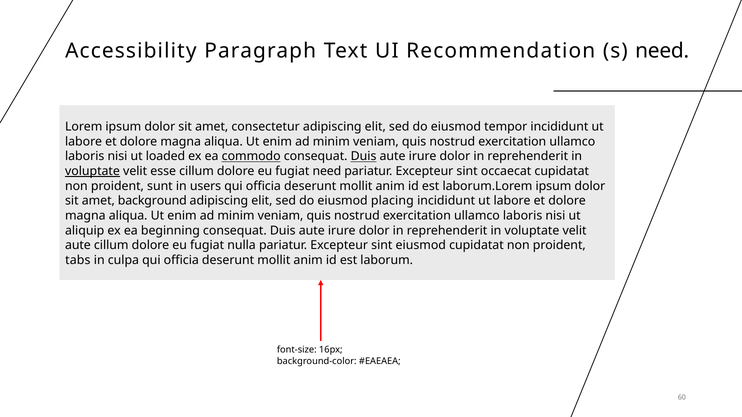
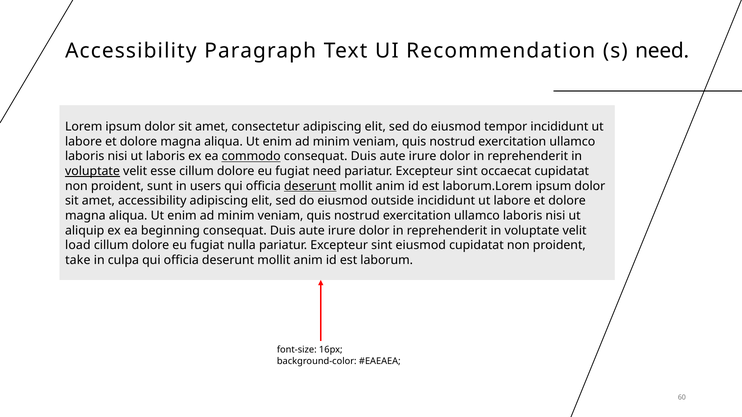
ut loaded: loaded -> laboris (165, 157)
Duis underline: present -> none (364, 157)
deserunt underline: none -> present (310, 186)
amet background: background -> accessibility (152, 201)
placing: placing -> outside (392, 201)
aute: aute -> load (78, 246)
tabs: tabs -> take (78, 260)
